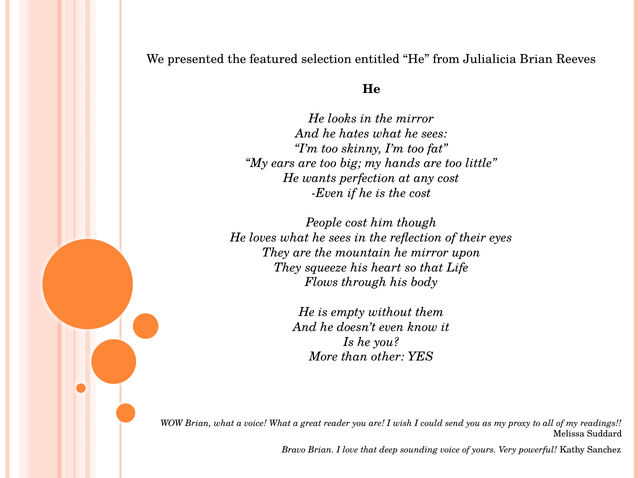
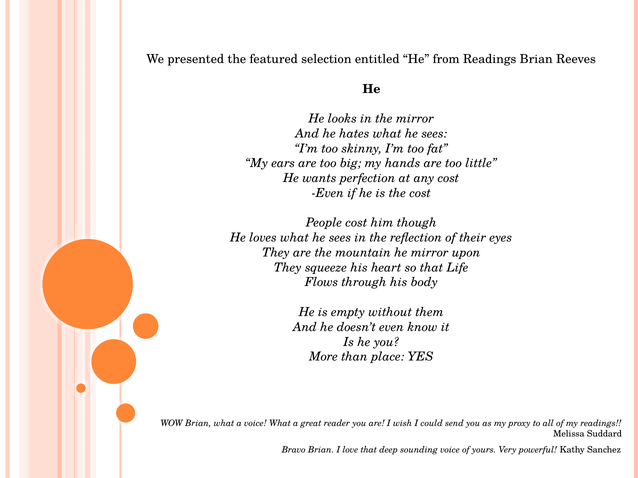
from Julialicia: Julialicia -> Readings (490, 59)
other: other -> place (388, 357)
